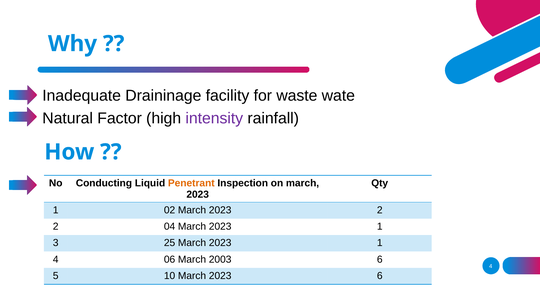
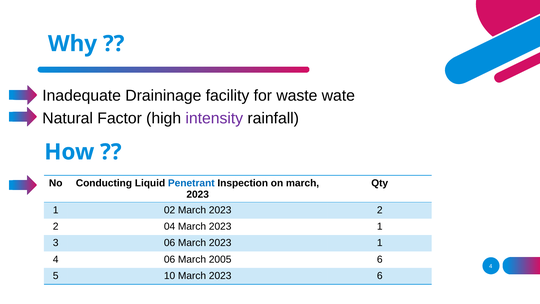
Penetrant colour: orange -> blue (191, 183)
3 25: 25 -> 06 (170, 243)
2003: 2003 -> 2005 (220, 259)
